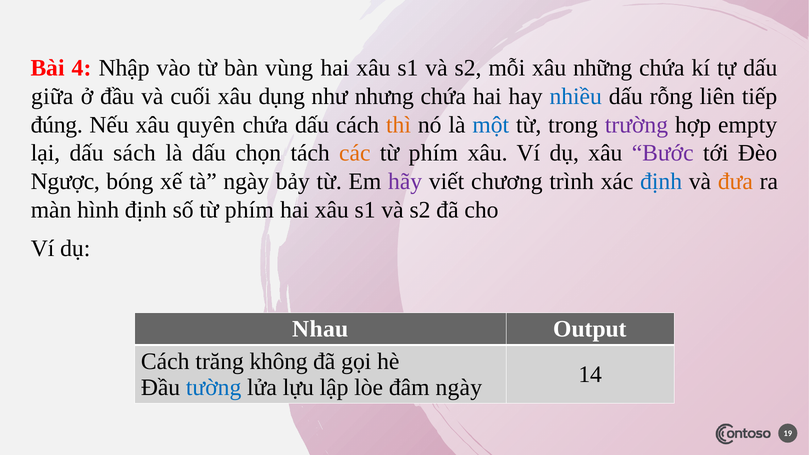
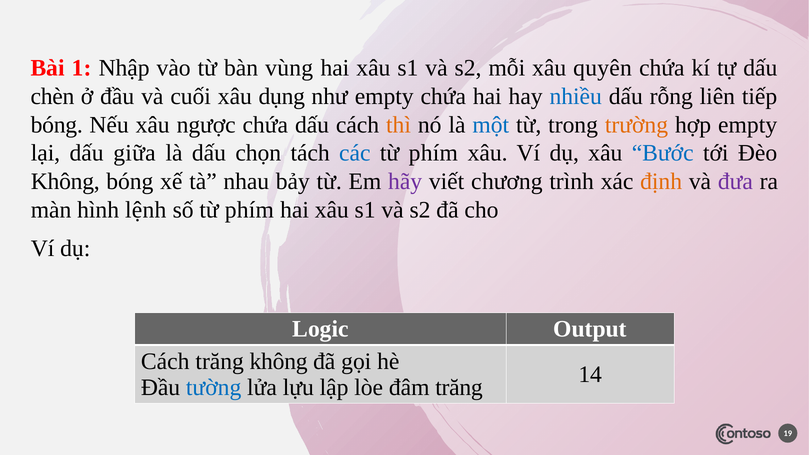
4: 4 -> 1 (82, 68)
những: những -> quyên (603, 68)
giữa: giữa -> chèn (52, 97)
như nhưng: nhưng -> empty (384, 97)
đúng: đúng -> bóng (57, 125)
quyên: quyên -> ngược (206, 125)
trường colour: purple -> orange (636, 125)
sách: sách -> giữa (134, 153)
các colour: orange -> blue (355, 153)
Bước colour: purple -> blue (663, 153)
Ngược: Ngược -> Không (65, 182)
tà ngày: ngày -> nhau (246, 182)
định colour: blue -> orange (661, 182)
đưa colour: orange -> purple (735, 182)
hình định: định -> lệnh (146, 210)
Nhau: Nhau -> Logic (320, 329)
đâm ngày: ngày -> trăng (459, 387)
